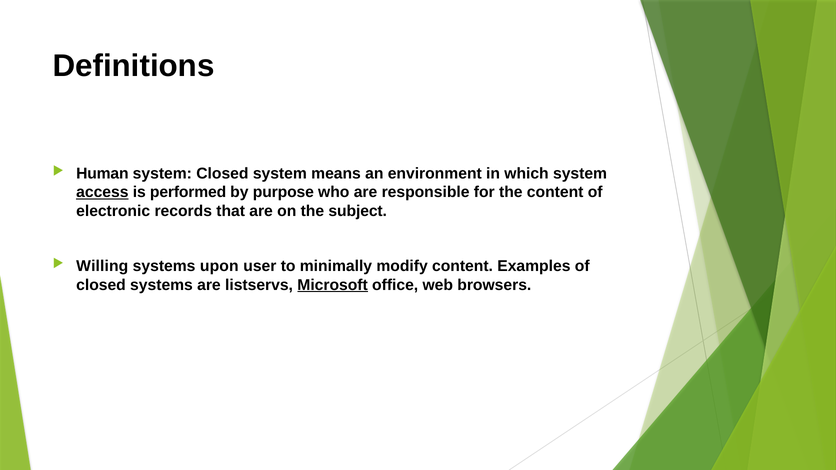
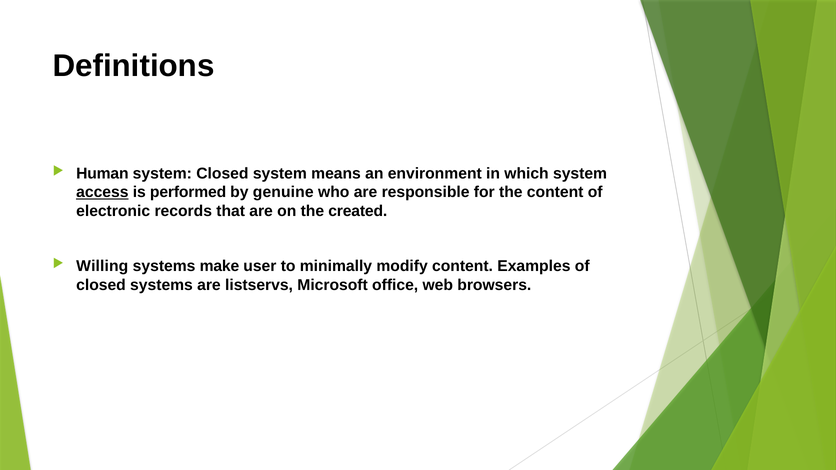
purpose: purpose -> genuine (283, 192)
subject: subject -> created (358, 211)
upon: upon -> make (219, 266)
Microsoft underline: present -> none (333, 285)
